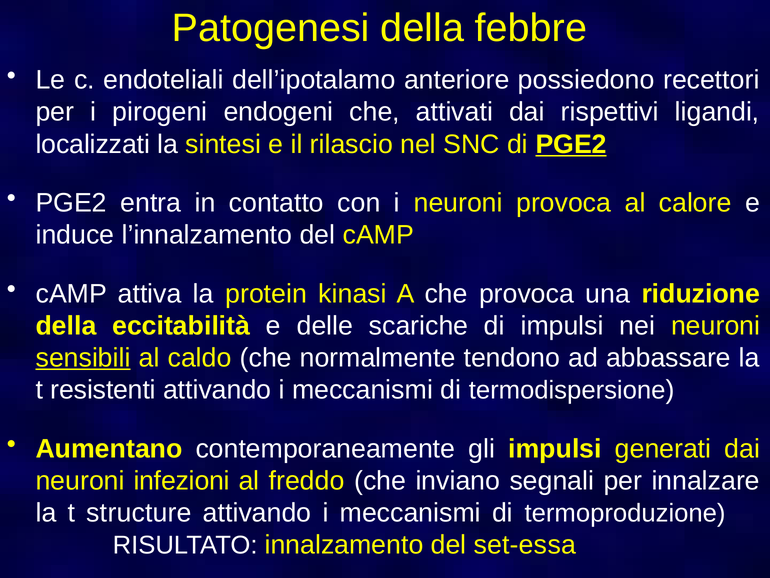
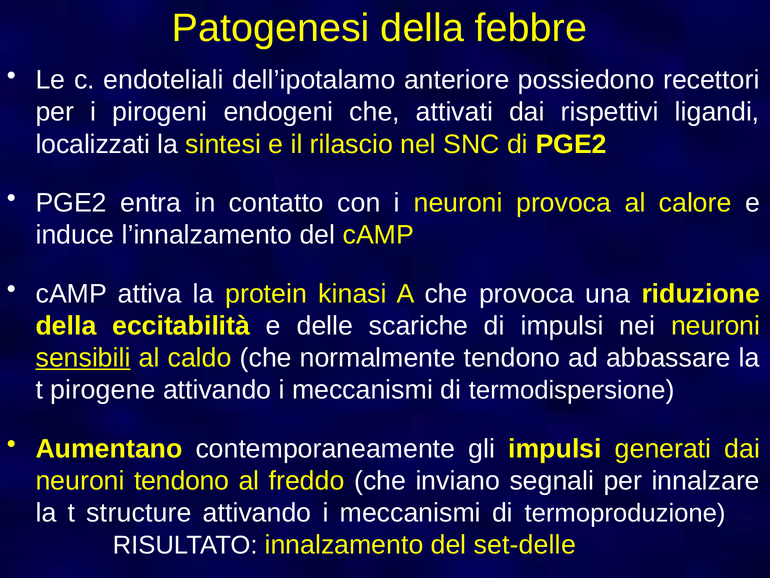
PGE2 underline: present -> none (571, 144)
resistenti: resistenti -> pirogene (103, 390)
neuroni infezioni: infezioni -> tendono (182, 480)
set-essa: set-essa -> set-delle (525, 545)
